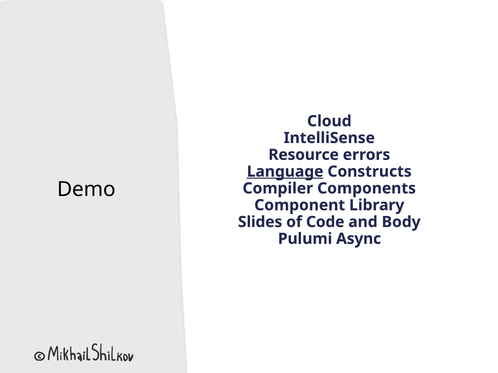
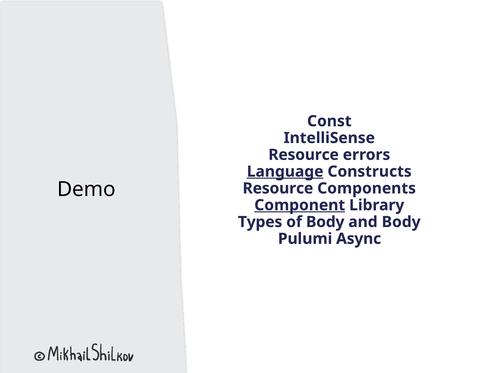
Cloud: Cloud -> Const (329, 121)
Compiler: Compiler -> Resource (278, 189)
Component underline: none -> present (300, 205)
Slides: Slides -> Types (260, 222)
of Code: Code -> Body (325, 222)
